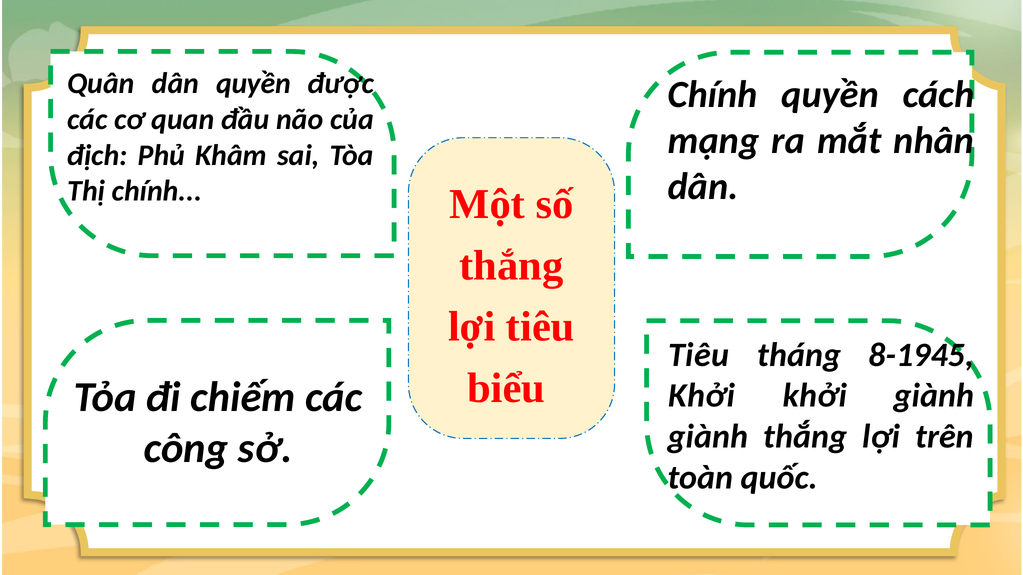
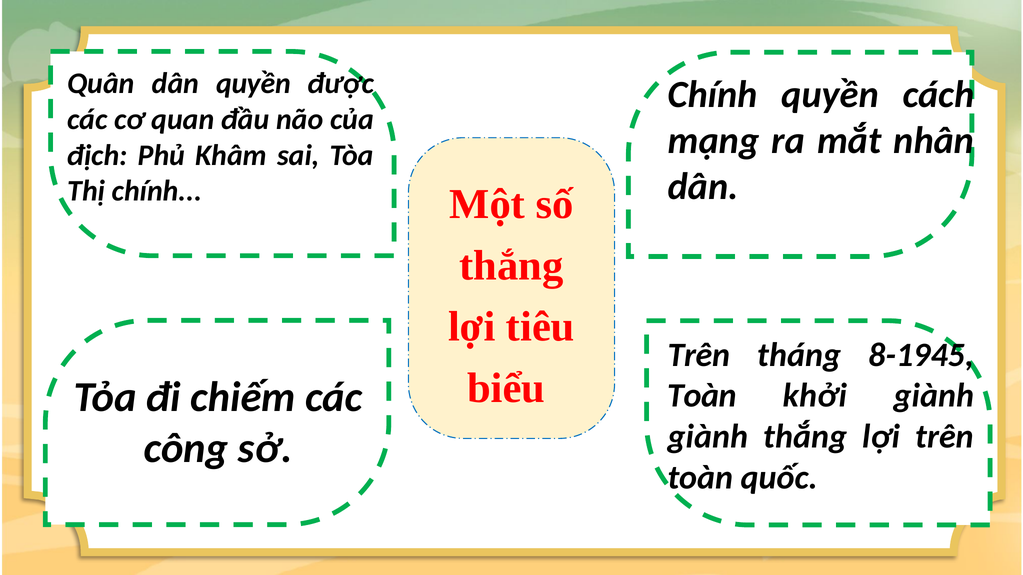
Tiêu: Tiêu -> Trên (699, 355)
Khởi: Khởi -> Toàn (702, 396)
